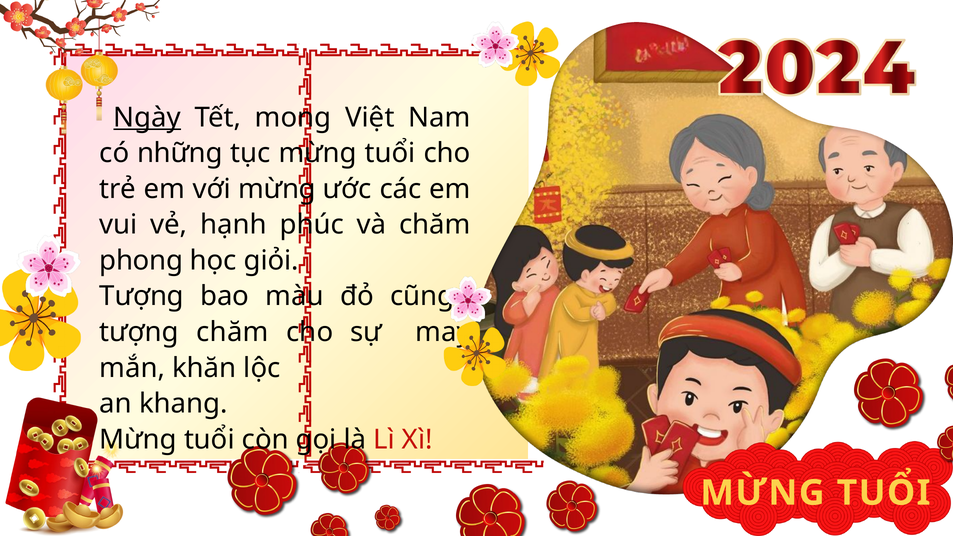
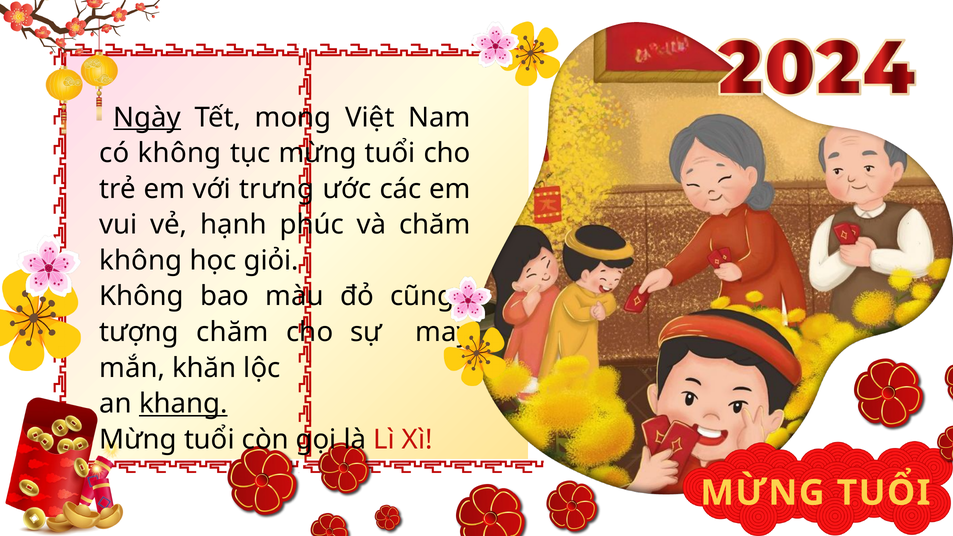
có những: những -> không (180, 153)
với mừng: mừng -> trưng (277, 189)
phong: phong -> không (141, 261)
Tượng: Tượng -> Không (142, 296)
khang underline: none -> present (183, 404)
